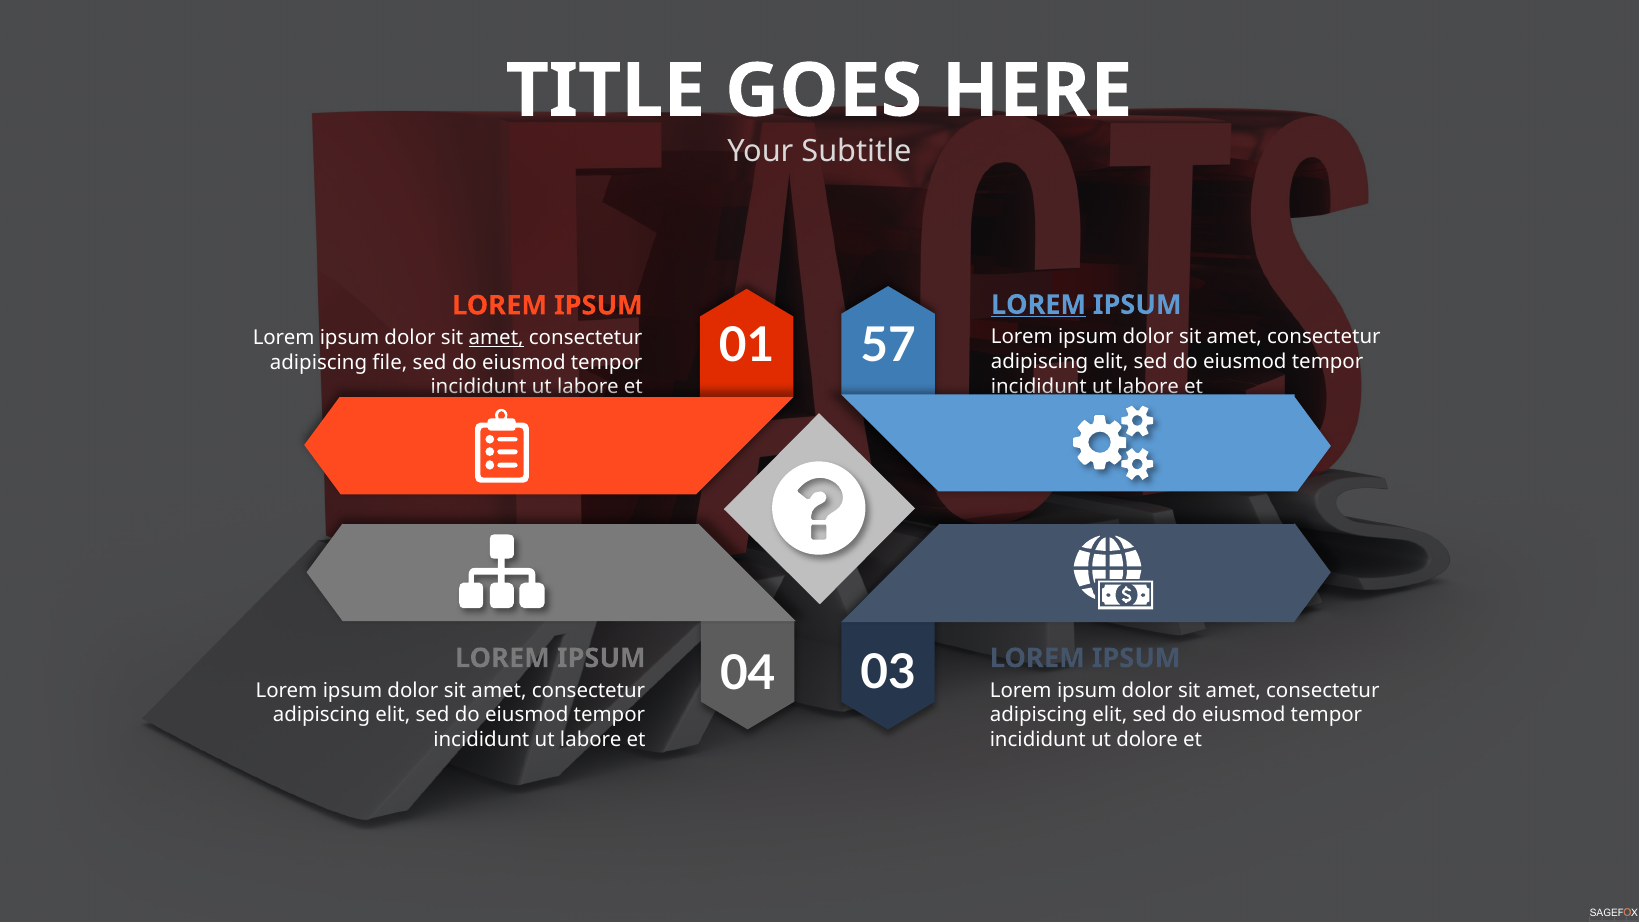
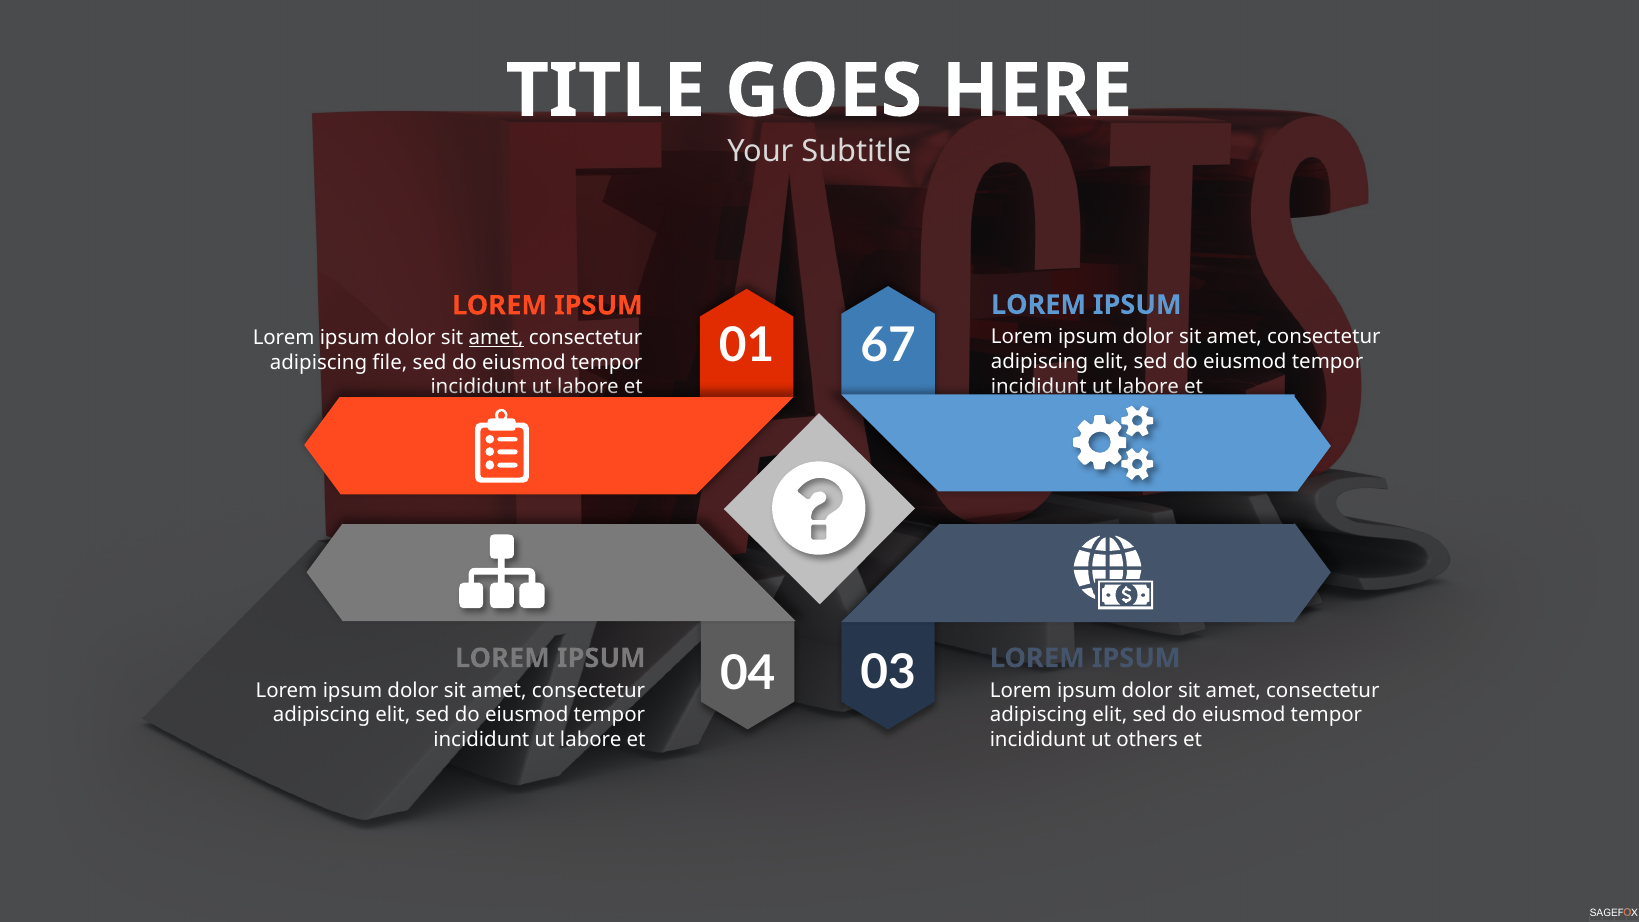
LOREM underline: present -> none (1038, 305)
57: 57 -> 67 (888, 345)
dolore: dolore -> others (1147, 740)
